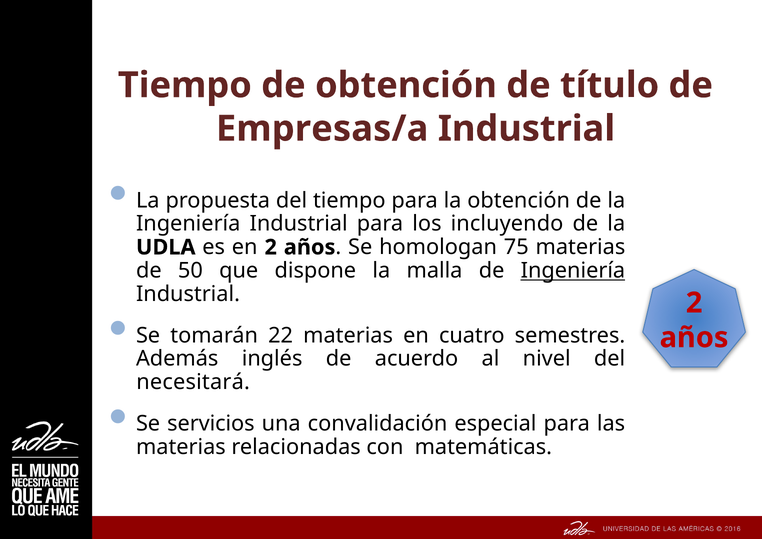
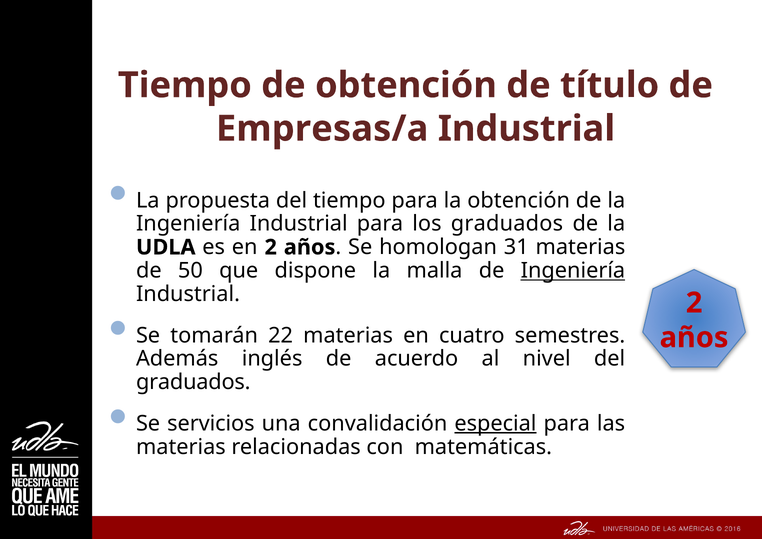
los incluyendo: incluyendo -> graduados (507, 224)
75: 75 -> 31 (516, 247)
necesitará: necesitará -> graduados (193, 382)
especial underline: none -> present (495, 424)
